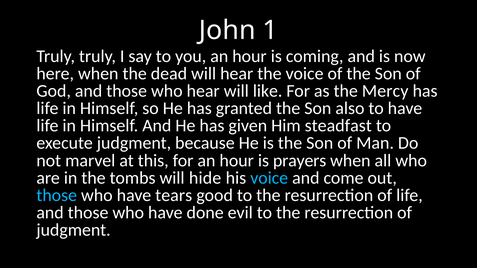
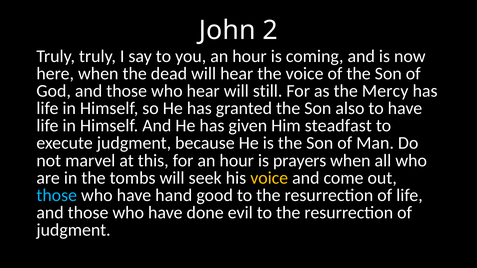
1: 1 -> 2 (270, 30)
like: like -> still (268, 91)
hide: hide -> seek (205, 178)
voice colour: light blue -> yellow (269, 178)
tears: tears -> hand (174, 195)
